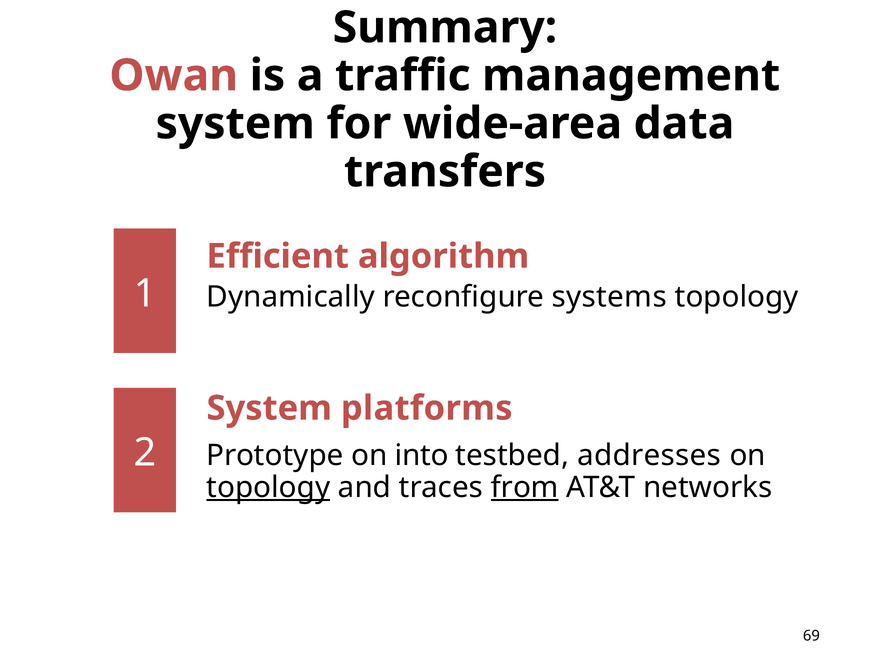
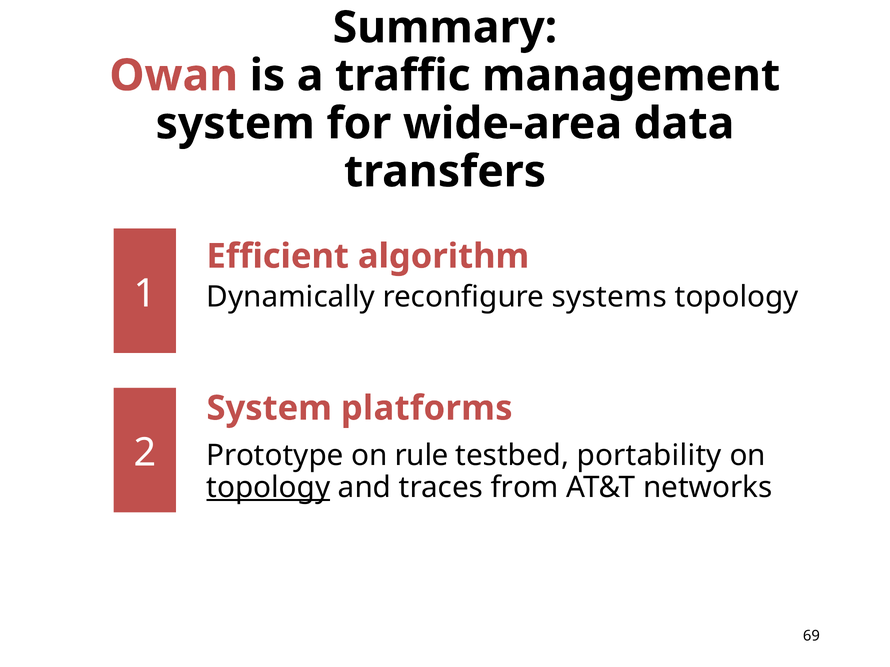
into: into -> rule (422, 456)
addresses: addresses -> portability (649, 456)
from underline: present -> none (525, 488)
